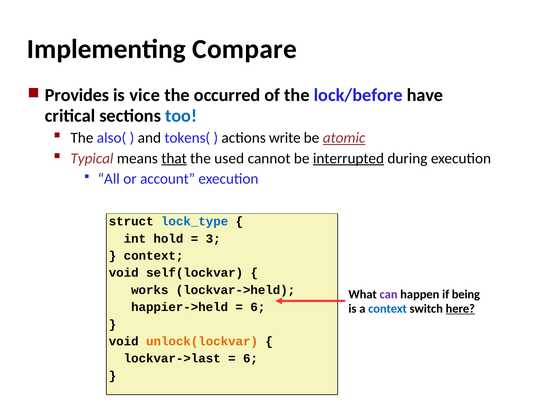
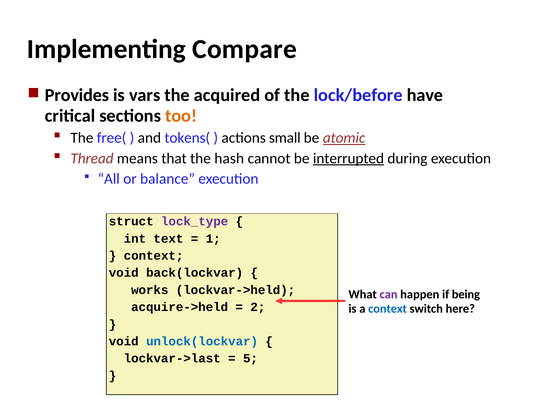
vice: vice -> vars (145, 95)
occurred: occurred -> acquired (227, 95)
too colour: blue -> orange (181, 116)
also(: also( -> free( (112, 138)
write: write -> small (285, 138)
Typical: Typical -> Thread (92, 158)
that underline: present -> none (174, 158)
used: used -> hash (229, 158)
account: account -> balance (168, 179)
lock_type colour: blue -> purple (195, 221)
hold: hold -> text (168, 239)
3: 3 -> 1 (213, 239)
self(lockvar: self(lockvar -> back(lockvar (195, 273)
happier->held: happier->held -> acquire->held (180, 307)
6: 6 -> 2 (258, 307)
here underline: present -> none (460, 309)
unlock(lockvar colour: orange -> blue (202, 341)
6: 6 -> 5 (250, 358)
